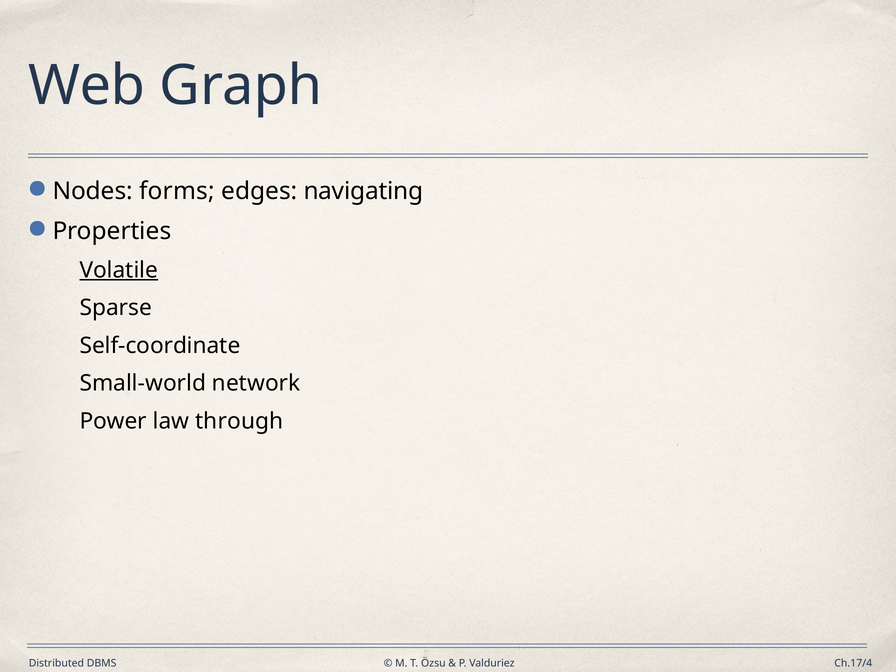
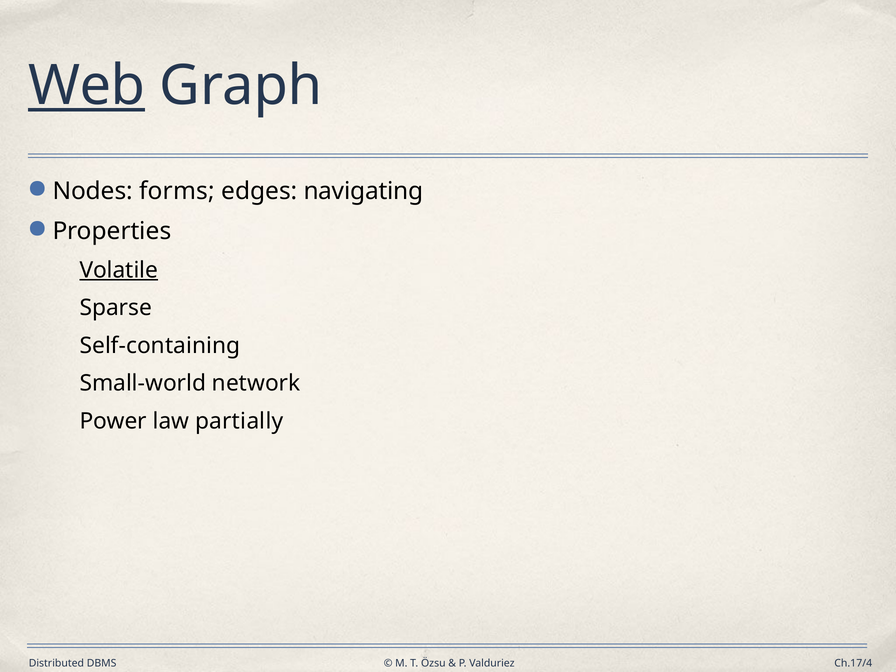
Web underline: none -> present (87, 86)
Self-coordinate: Self-coordinate -> Self-containing (160, 346)
through: through -> partially (239, 421)
